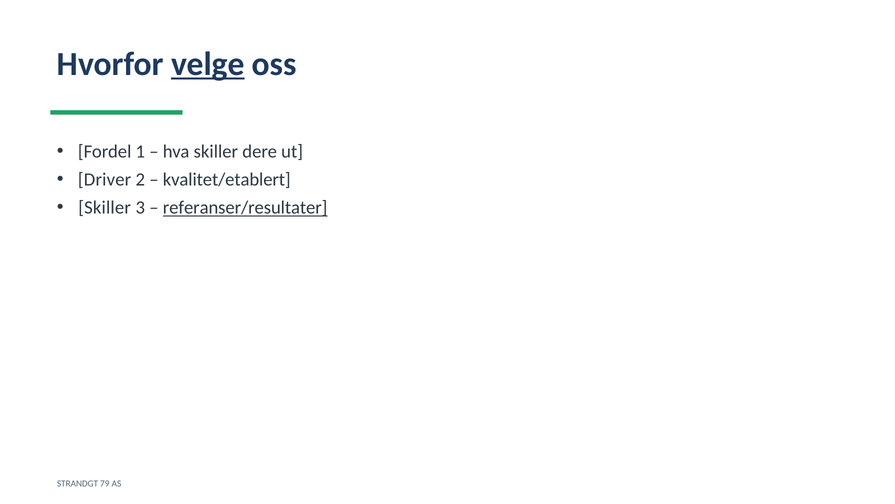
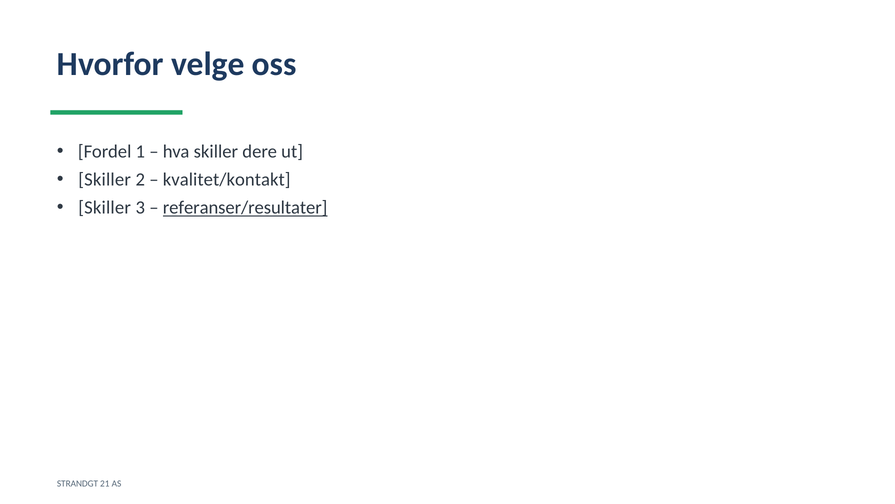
velge underline: present -> none (208, 64)
Driver: Driver -> Skiller (105, 180)
kvalitet/etablert: kvalitet/etablert -> kvalitet/kontakt (227, 180)
79: 79 -> 21 (105, 483)
